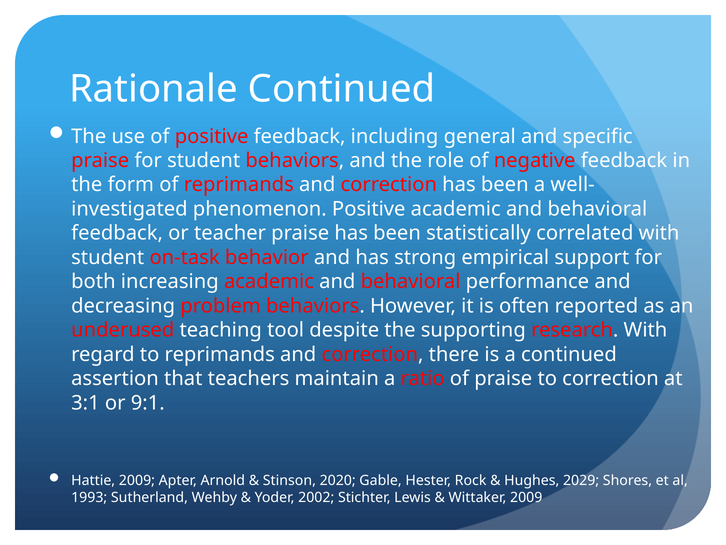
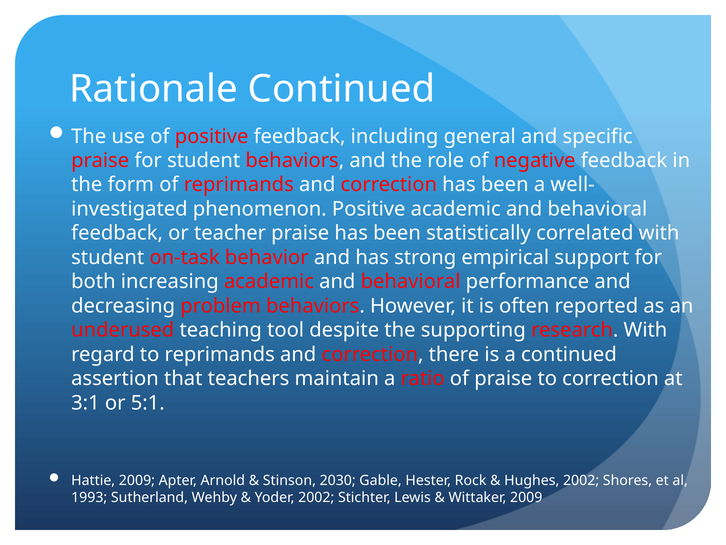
9:1: 9:1 -> 5:1 (148, 403)
2020: 2020 -> 2030 (338, 480)
Hughes 2029: 2029 -> 2002 (581, 480)
